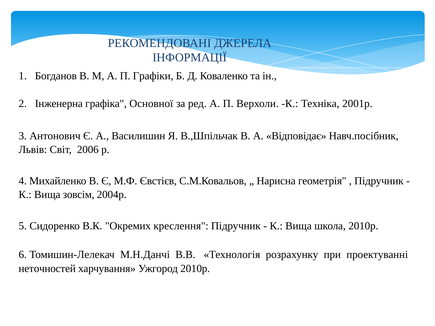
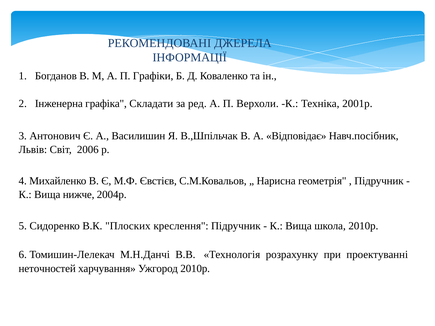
Основної: Основної -> Складати (151, 104)
зовсім: зовсім -> нижче (79, 195)
Окремих: Окремих -> Плоских (128, 226)
